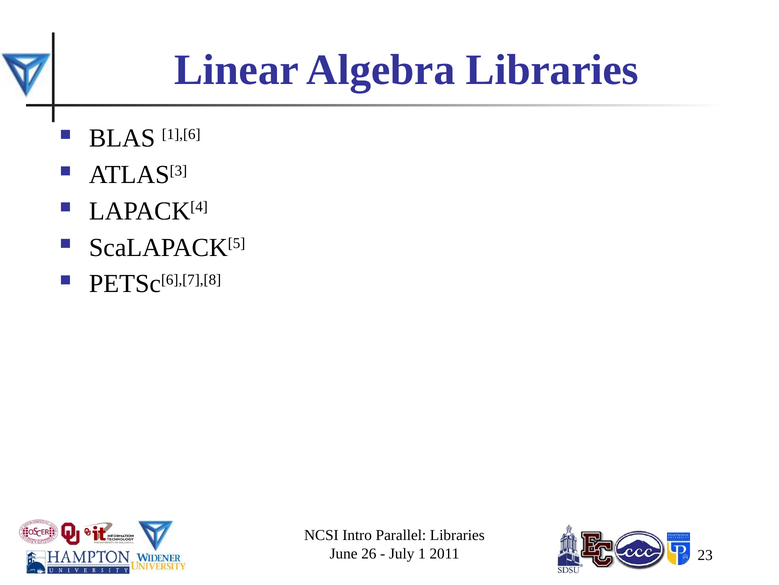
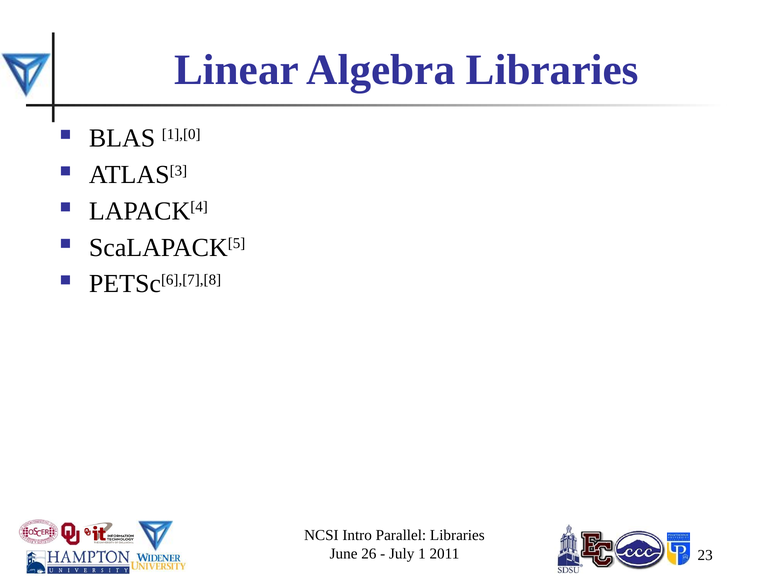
1],[6: 1],[6 -> 1],[0 (181, 134)
